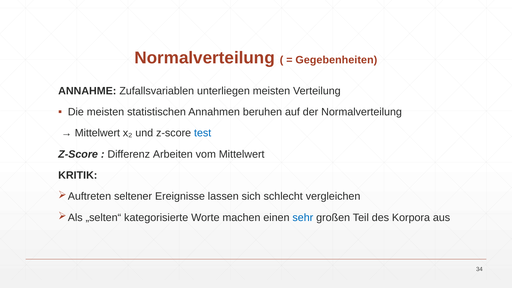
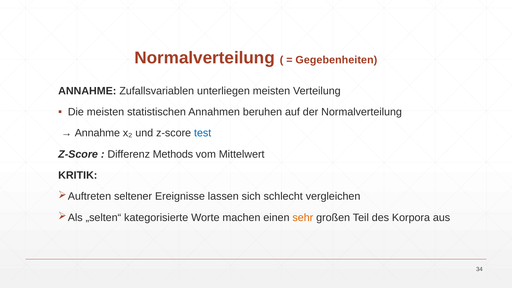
Mittelwert: Mittelwert -> Annahme (97, 133)
Arbeiten: Arbeiten -> Methods (173, 154)
sehr colour: blue -> orange (303, 218)
